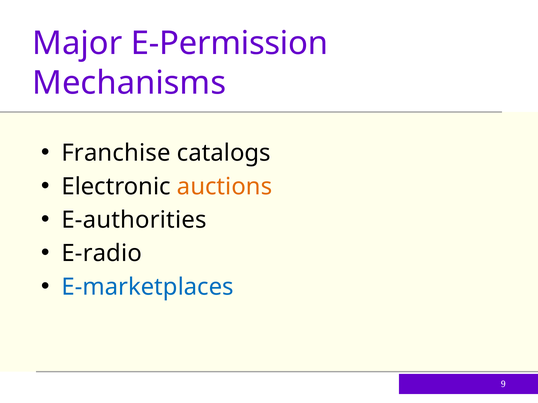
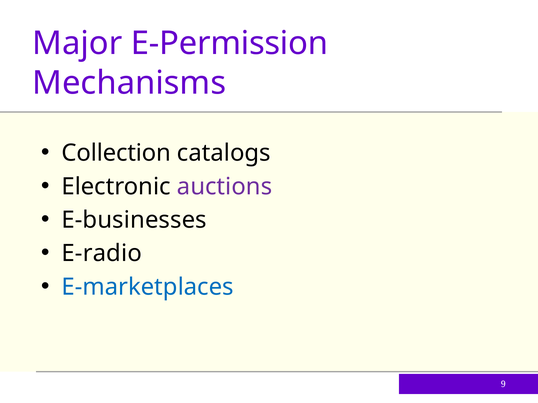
Franchise: Franchise -> Collection (116, 153)
auctions colour: orange -> purple (225, 187)
E-authorities: E-authorities -> E-businesses (134, 220)
